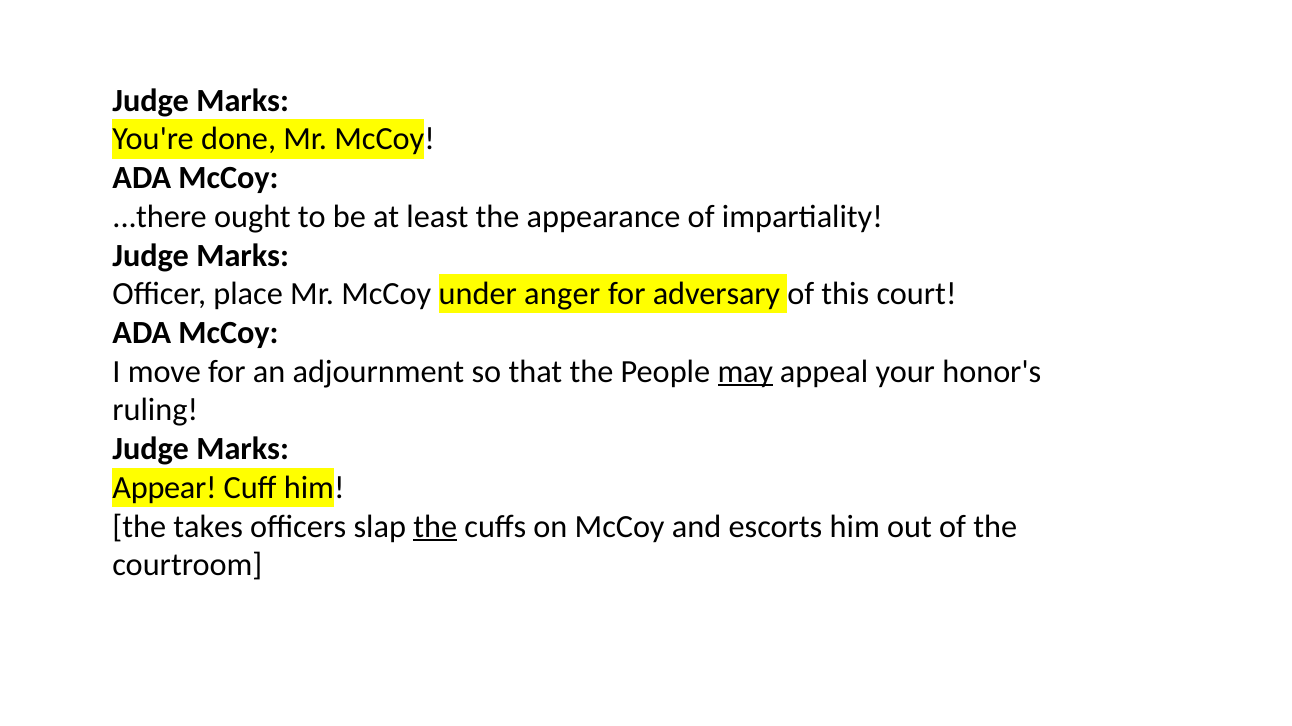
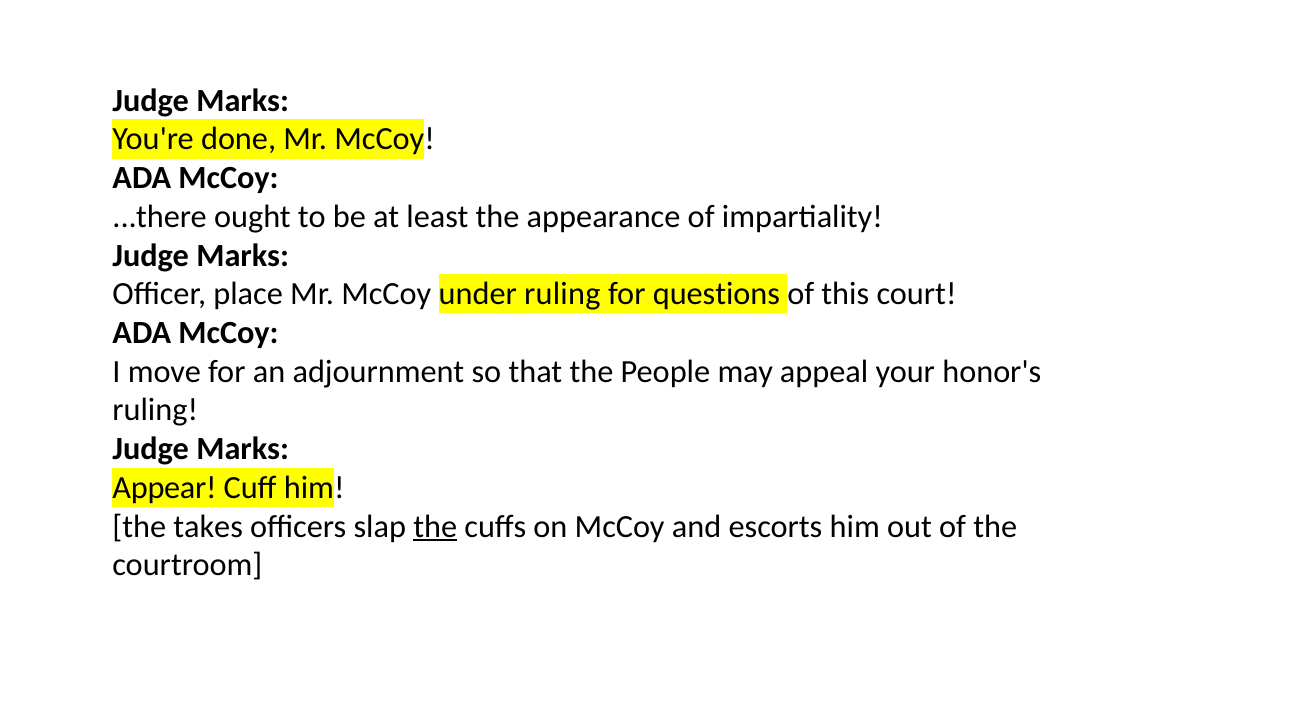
under anger: anger -> ruling (562, 294)
adversary: adversary -> questions (716, 294)
may underline: present -> none (745, 372)
